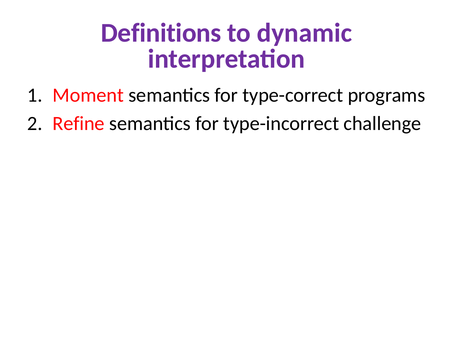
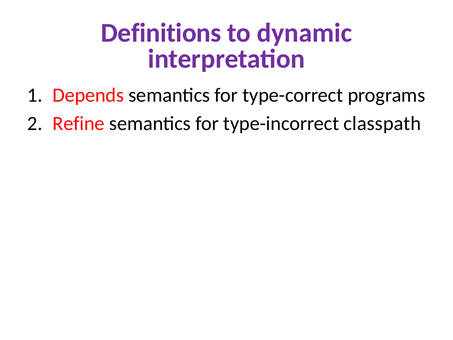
Moment: Moment -> Depends (88, 95)
challenge: challenge -> classpath (382, 123)
